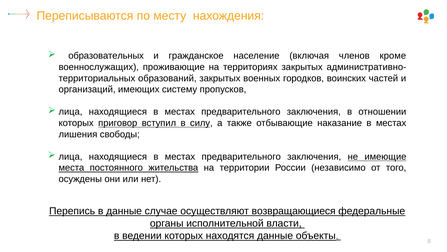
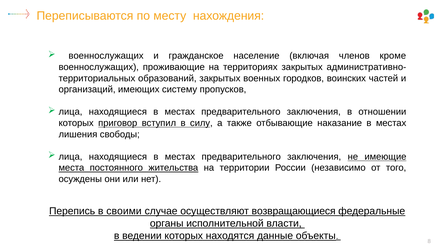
образовательных: образовательных -> военнослужащих (106, 56)
в данные: данные -> своими (124, 211)
